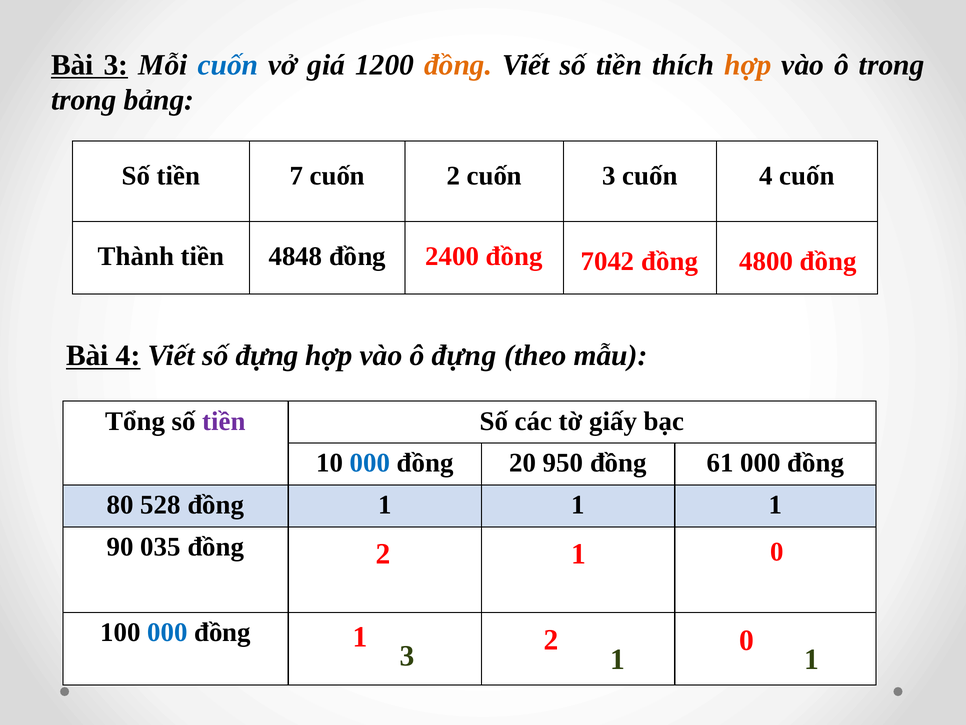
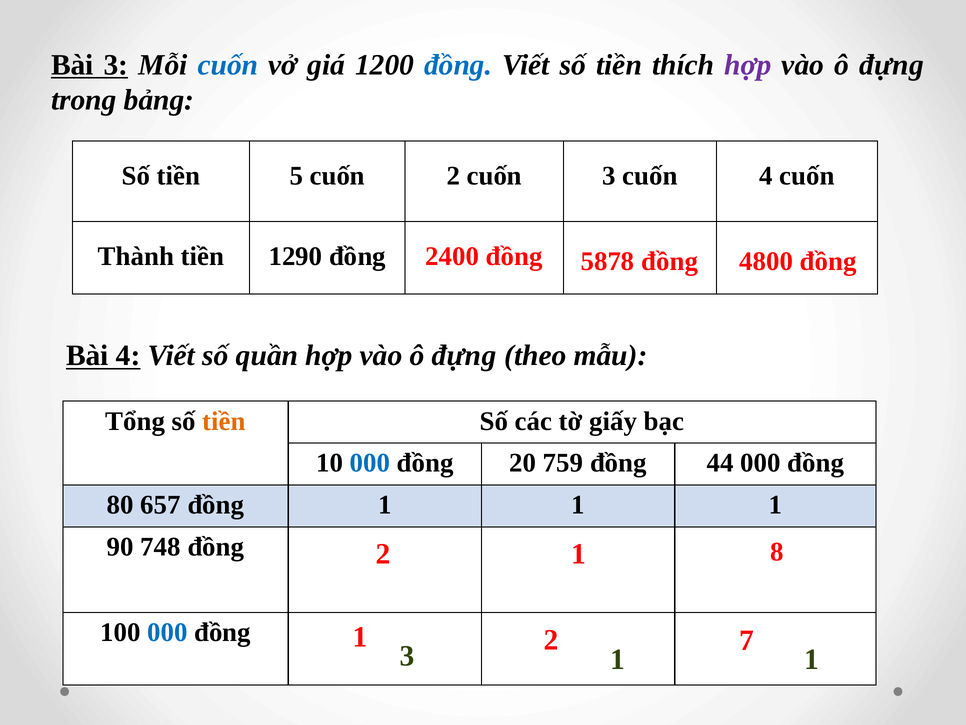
đồng colour: orange -> blue (458, 65)
hợp colour: orange -> purple (748, 65)
trong: trong -> đựng (892, 65)
7: 7 -> 5 (296, 176)
4848: 4848 -> 1290 (295, 256)
7042: 7042 -> 5878 (608, 261)
số đựng: đựng -> quần (267, 355)
tiền colour: purple -> orange (224, 421)
950: 950 -> 759 (563, 463)
61: 61 -> 44 (720, 463)
528: 528 -> 657 (161, 505)
035: 035 -> 748 (161, 547)
1 0: 0 -> 8 (777, 552)
2 0: 0 -> 7 (746, 640)
